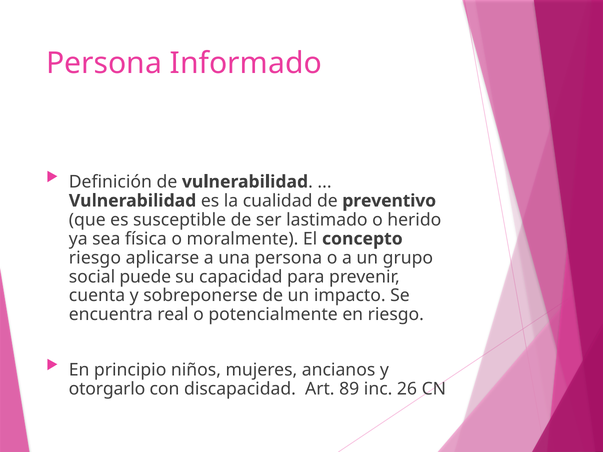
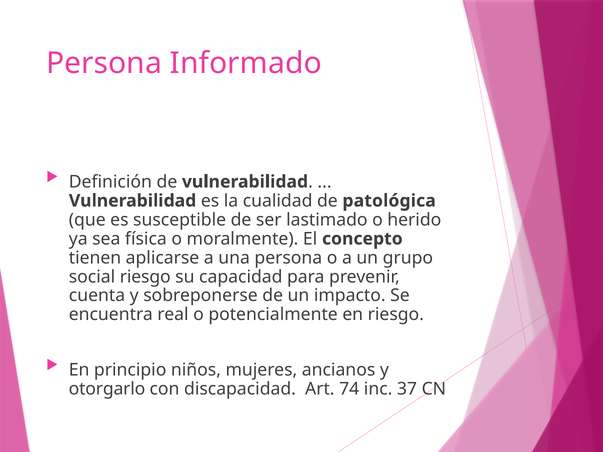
preventivo: preventivo -> patológica (389, 201)
riesgo: riesgo -> tienen (95, 258)
social puede: puede -> riesgo (145, 277)
89: 89 -> 74 (349, 389)
26: 26 -> 37 (407, 389)
